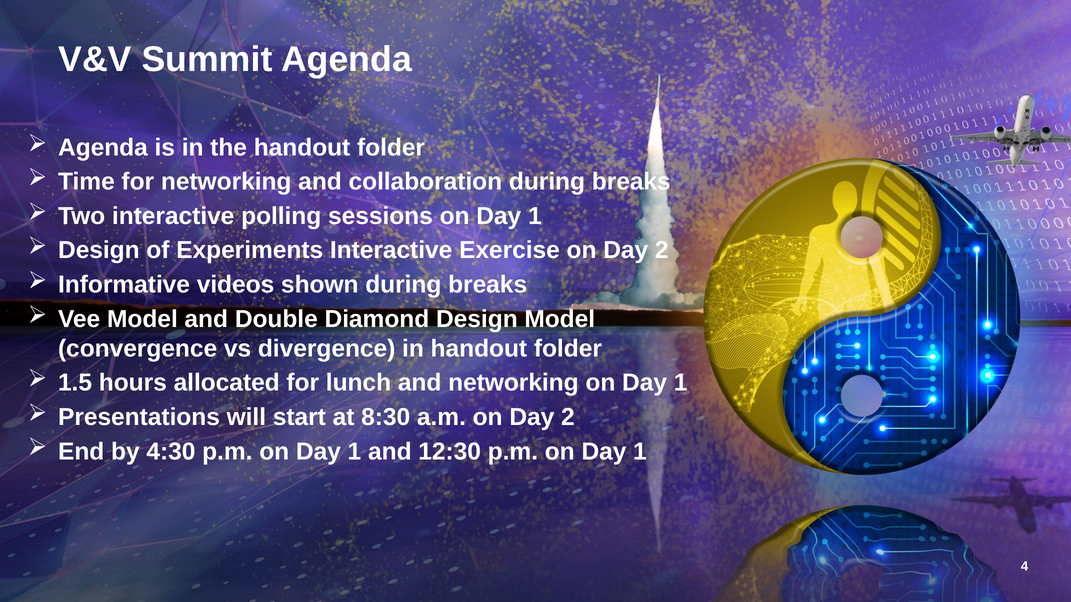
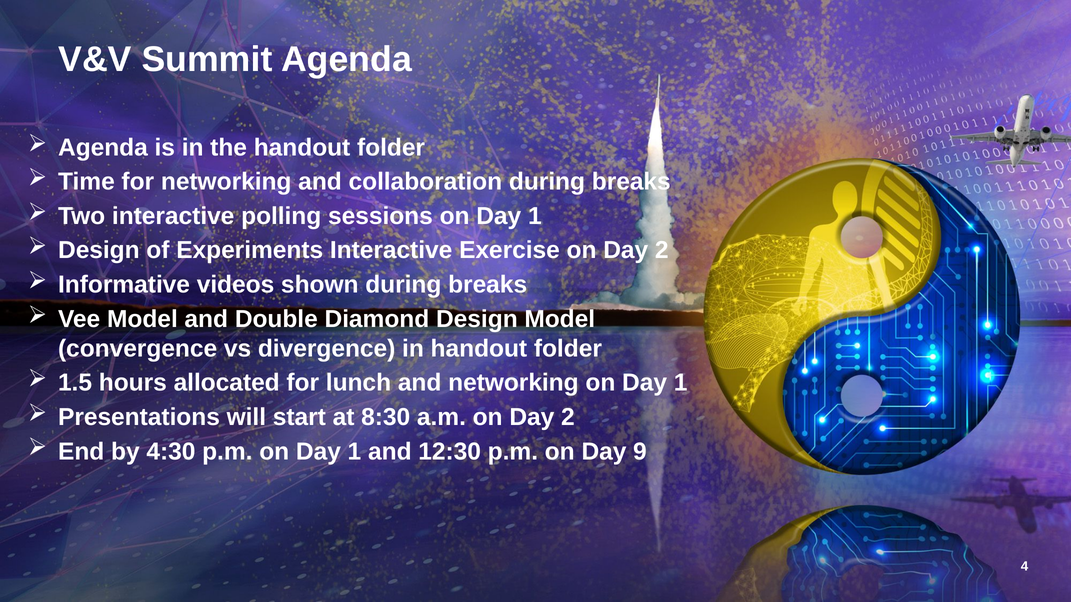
1: 1 -> 9 (640, 452)
